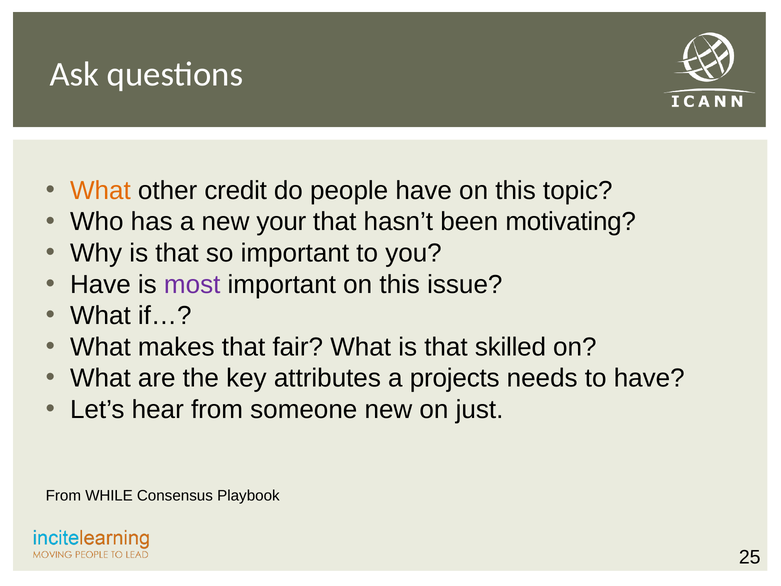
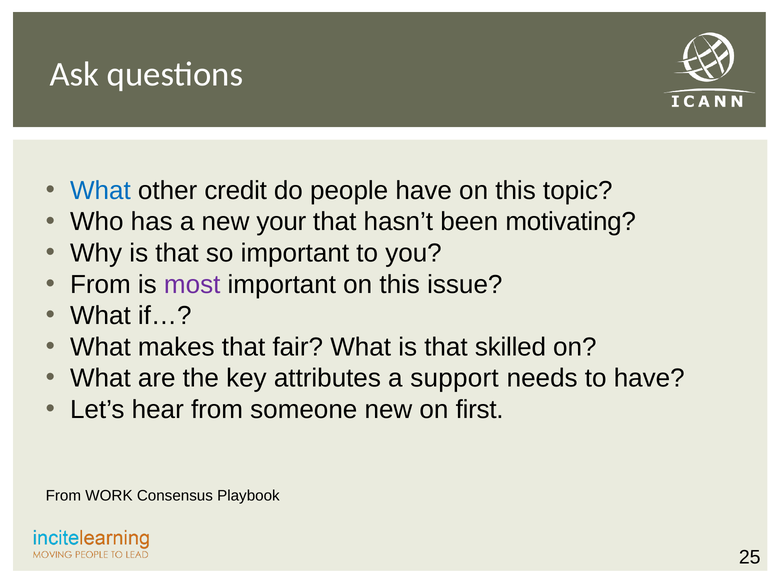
What colour: orange -> blue (100, 191)
Have: Have -> From (100, 284)
projects: projects -> support (454, 378)
just: just -> first (480, 409)
WHILE: WHILE -> WORK (109, 496)
